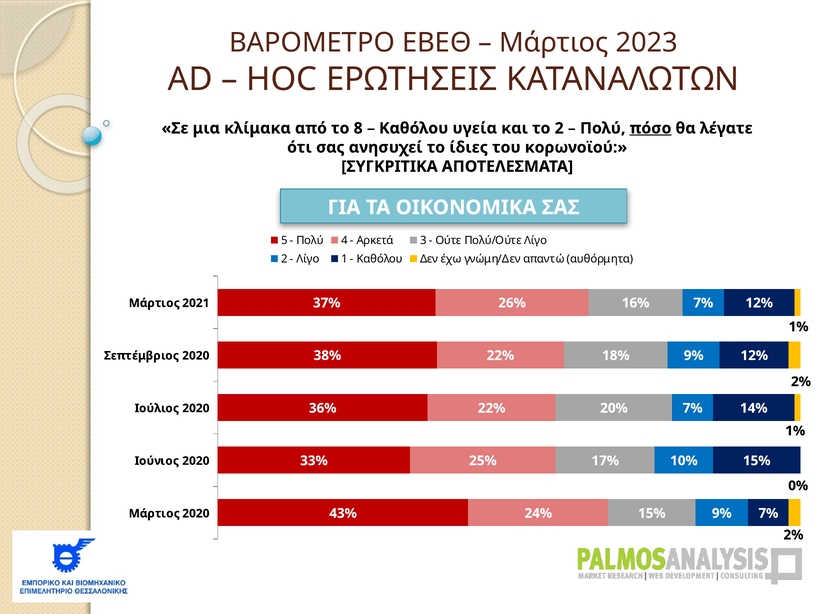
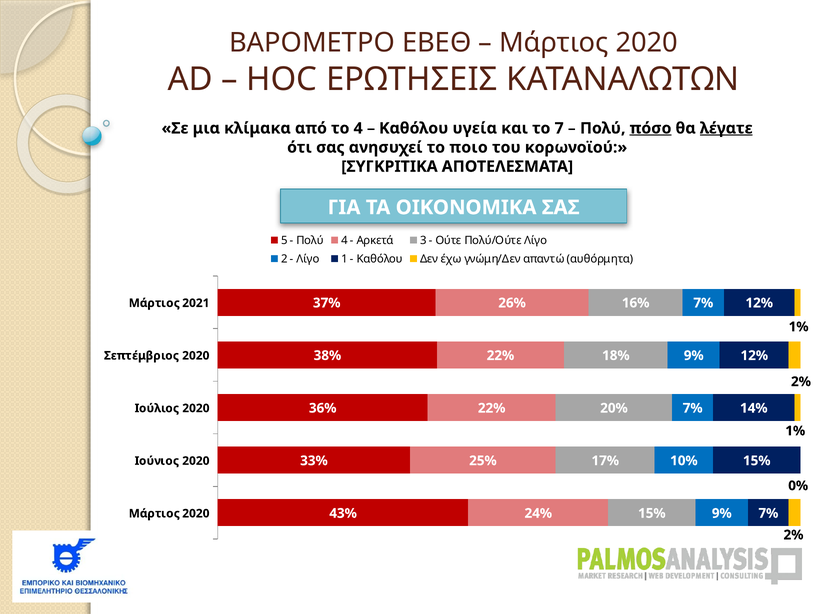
2023: 2023 -> 2020 (647, 43)
το 8: 8 -> 4 (358, 128)
το 2: 2 -> 7 (559, 128)
λέγατε underline: none -> present (726, 128)
ίδιες: ίδιες -> ποιο (469, 147)
